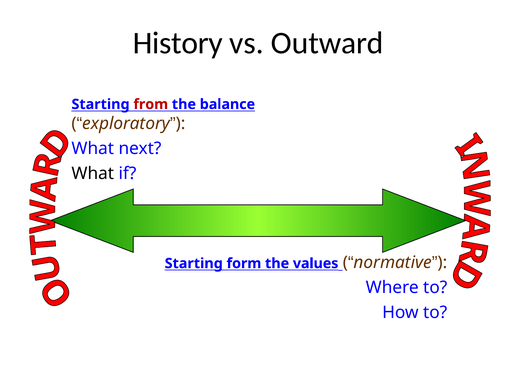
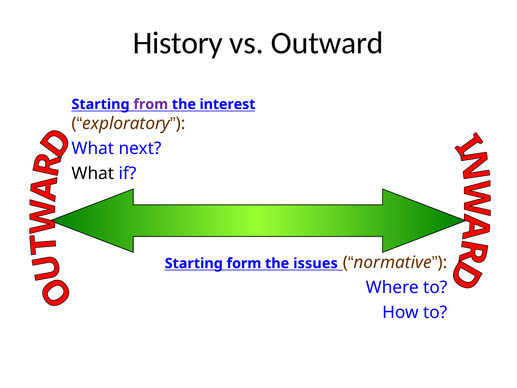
from colour: red -> purple (151, 104)
balance: balance -> interest (227, 104)
values: values -> issues (315, 263)
